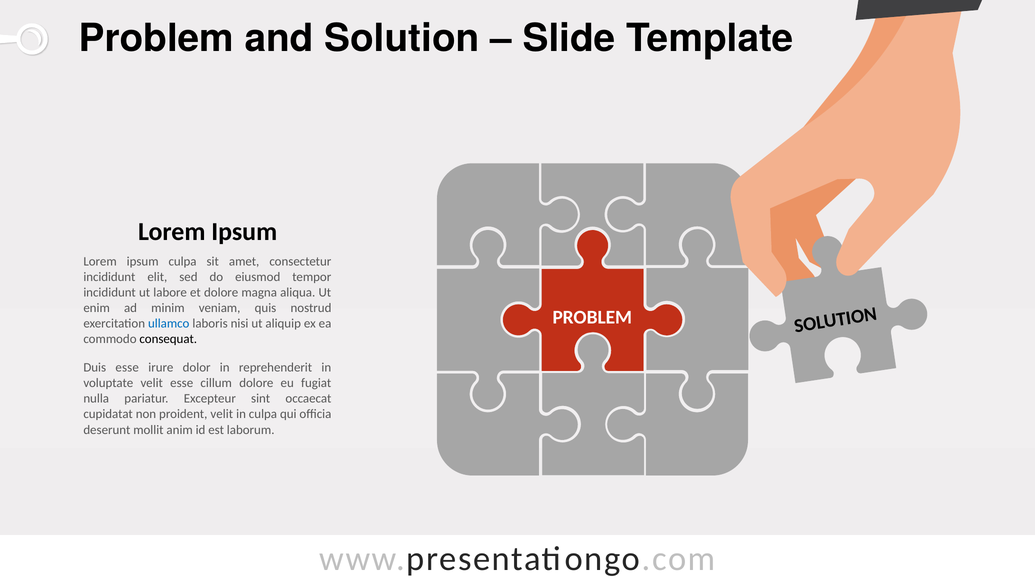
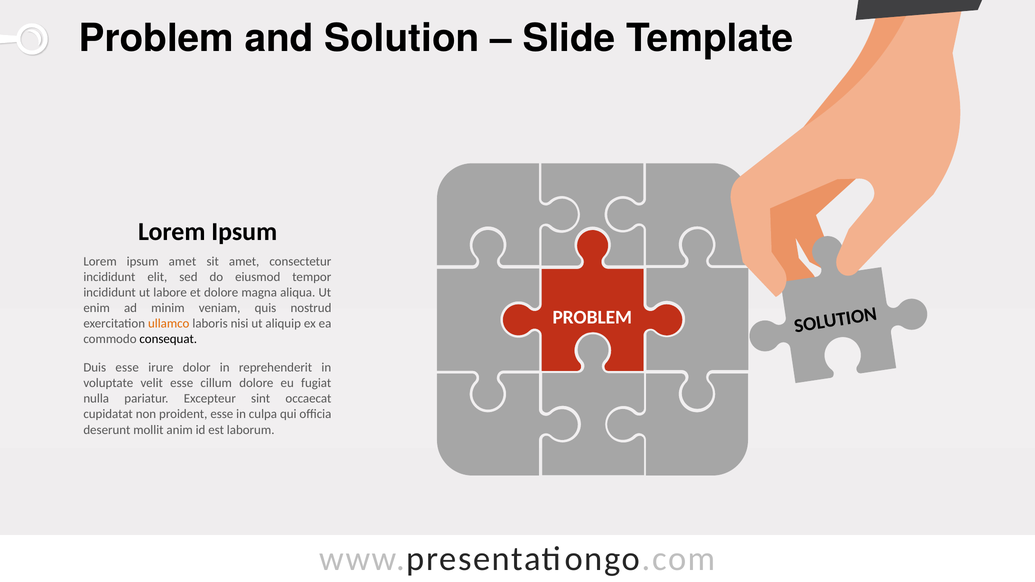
ipsum culpa: culpa -> amet (182, 262)
ullamco colour: blue -> orange (169, 324)
proident velit: velit -> esse (222, 414)
